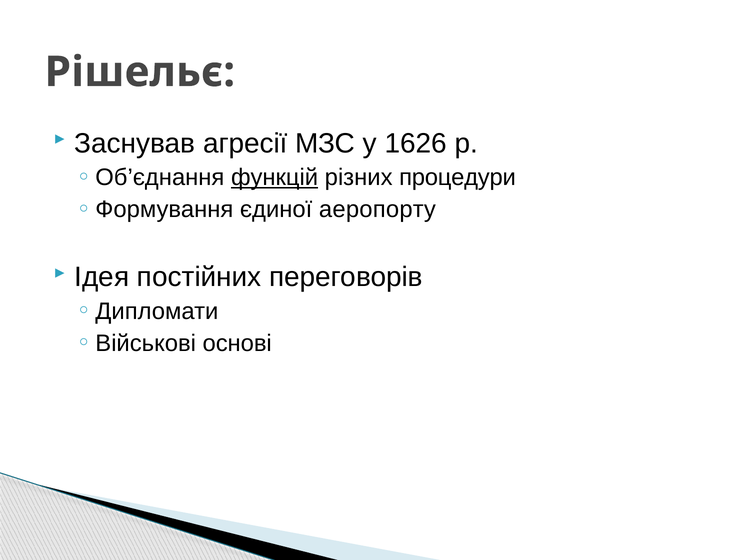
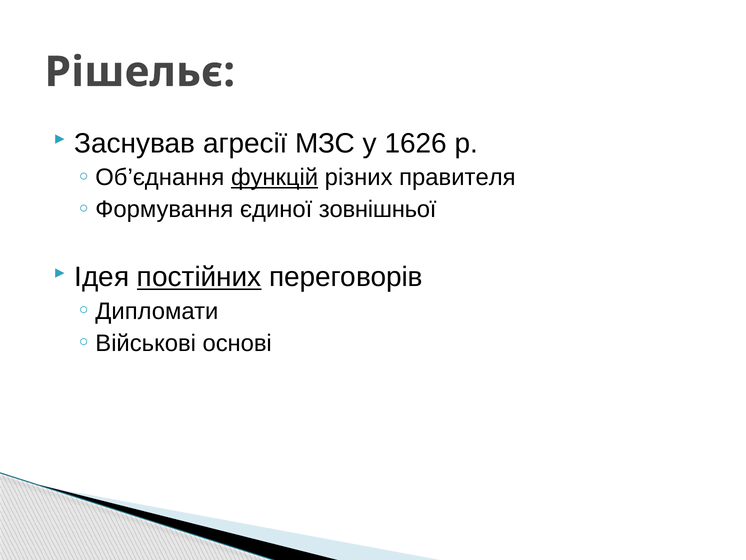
процедури: процедури -> правителя (457, 177)
аеропорту: аеропорту -> зовнішньої (378, 209)
постійних underline: none -> present (199, 277)
